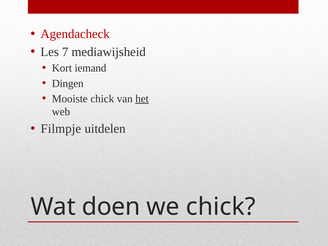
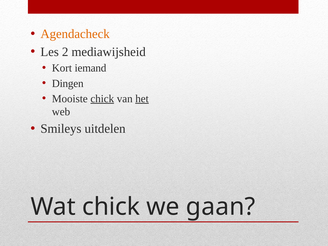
Agendacheck colour: red -> orange (75, 34)
7: 7 -> 2 (65, 52)
chick underline: none -> present (102, 99)
Filmpje: Filmpje -> Smileys (61, 129)
Wat doen: doen -> chick (111, 207)
we chick: chick -> gaan (221, 207)
